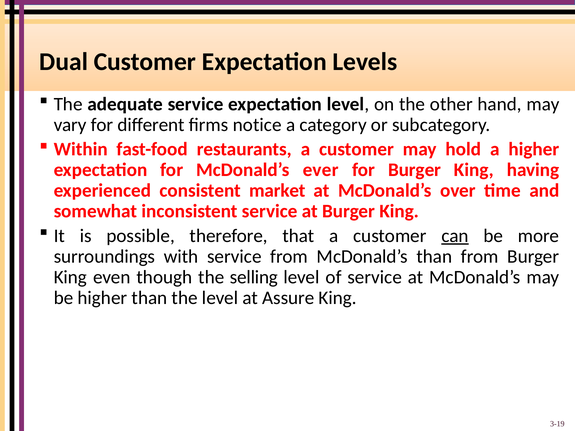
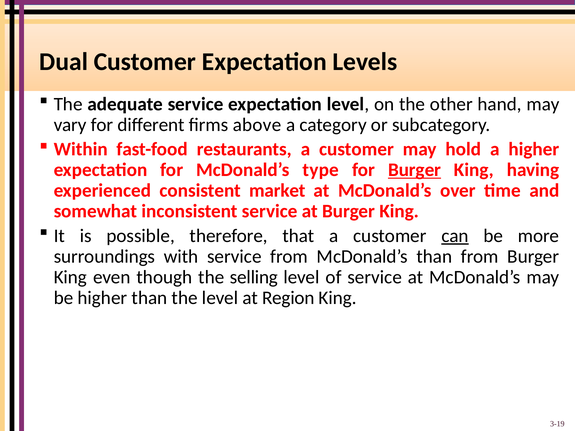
notice: notice -> above (257, 125)
ever: ever -> type (321, 170)
Burger underline: none -> present (415, 170)
Assure: Assure -> Region (288, 298)
